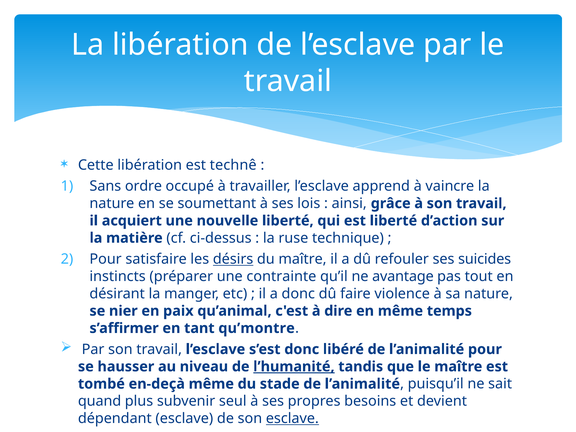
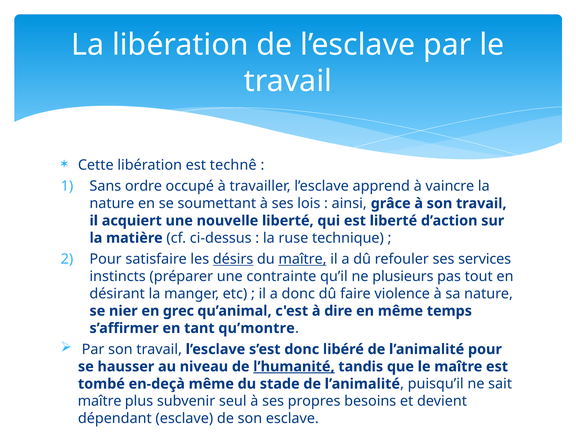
maître underline: none -> present (303, 259)
suicides: suicides -> services (485, 259)
avantage: avantage -> plusieurs (403, 276)
paix: paix -> grec (178, 311)
quand: quand -> maître (100, 401)
esclave underline: present -> none (292, 418)
